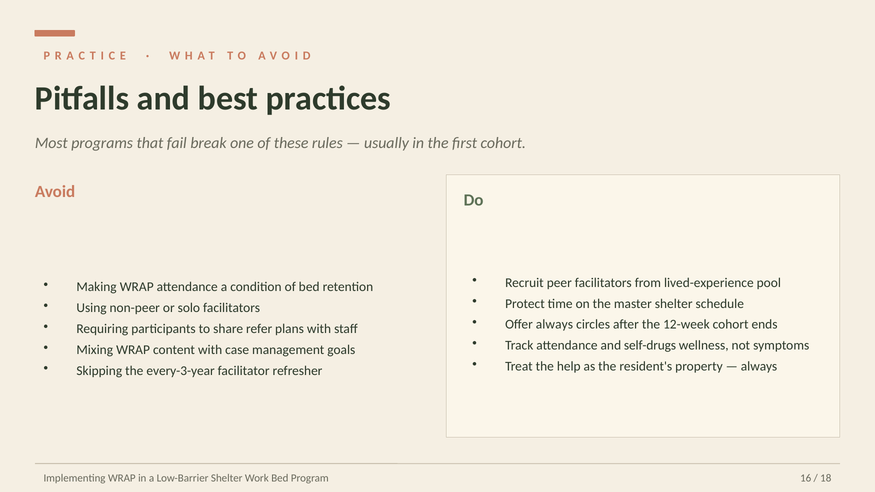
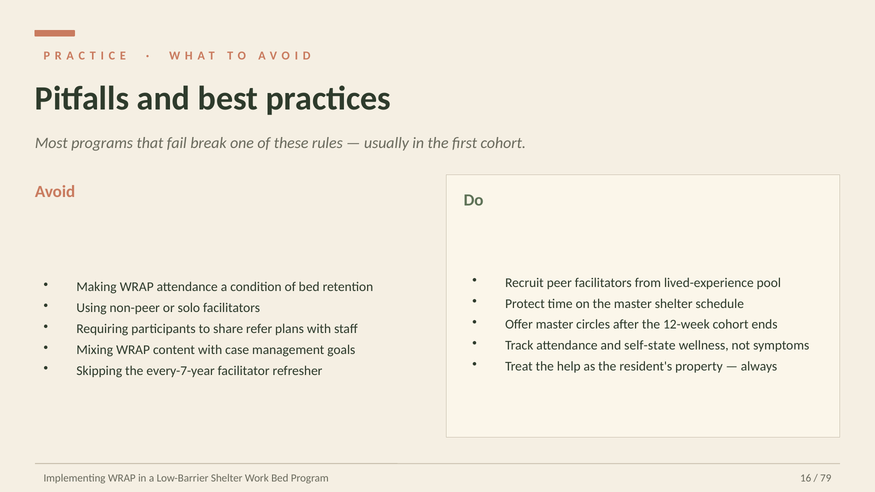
Offer always: always -> master (555, 325)
self-drugs: self-drugs -> self-state (650, 346)
every-3-year: every-3-year -> every-7-year (181, 371)
18: 18 -> 79 (826, 478)
